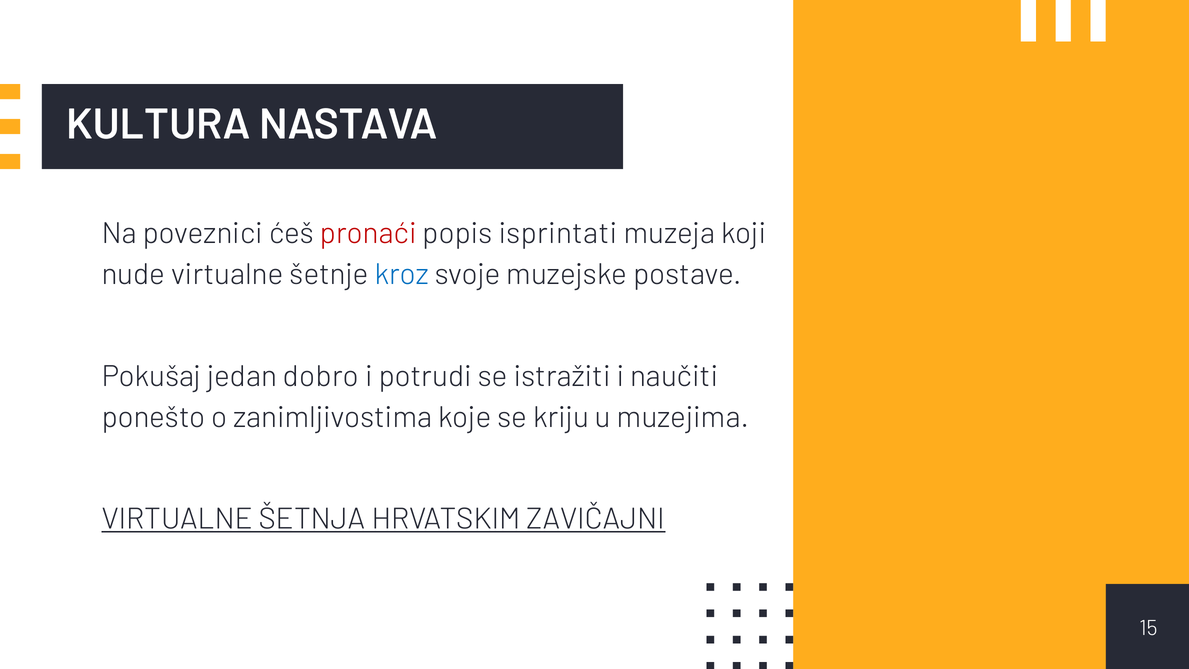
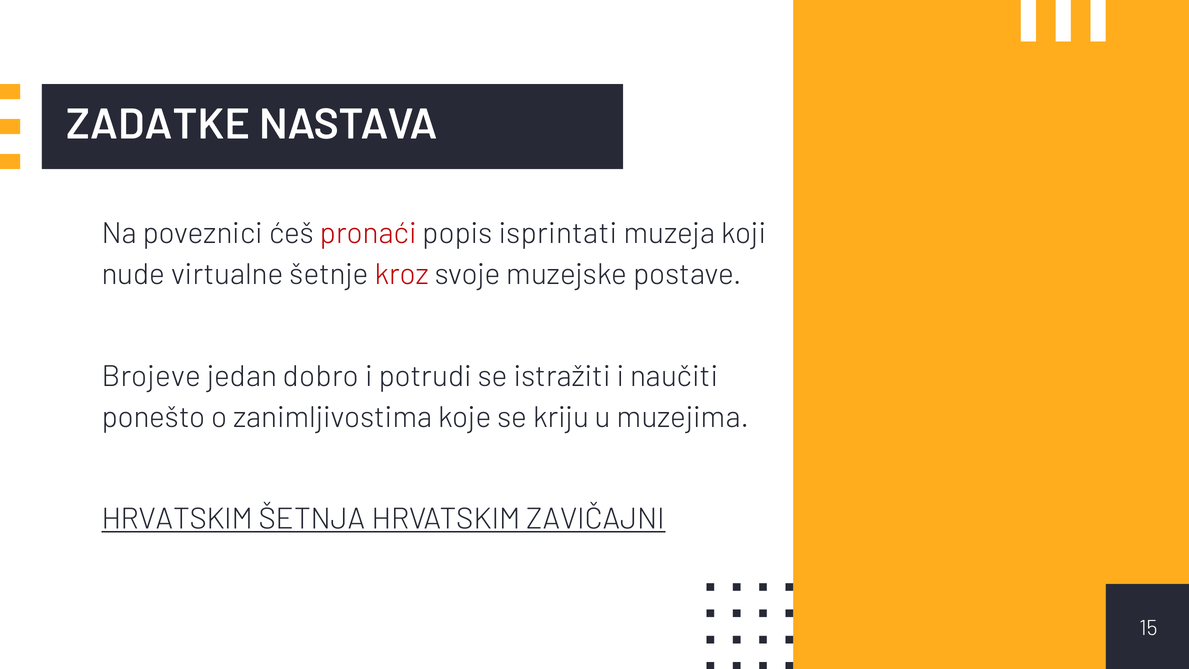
KULTURA: KULTURA -> ZADATKE (158, 125)
kroz colour: blue -> red (402, 274)
Pokušaj: Pokušaj -> Brojeve (151, 376)
VIRTUALNE: VIRTUALNE -> HRVATSKIM (177, 519)
